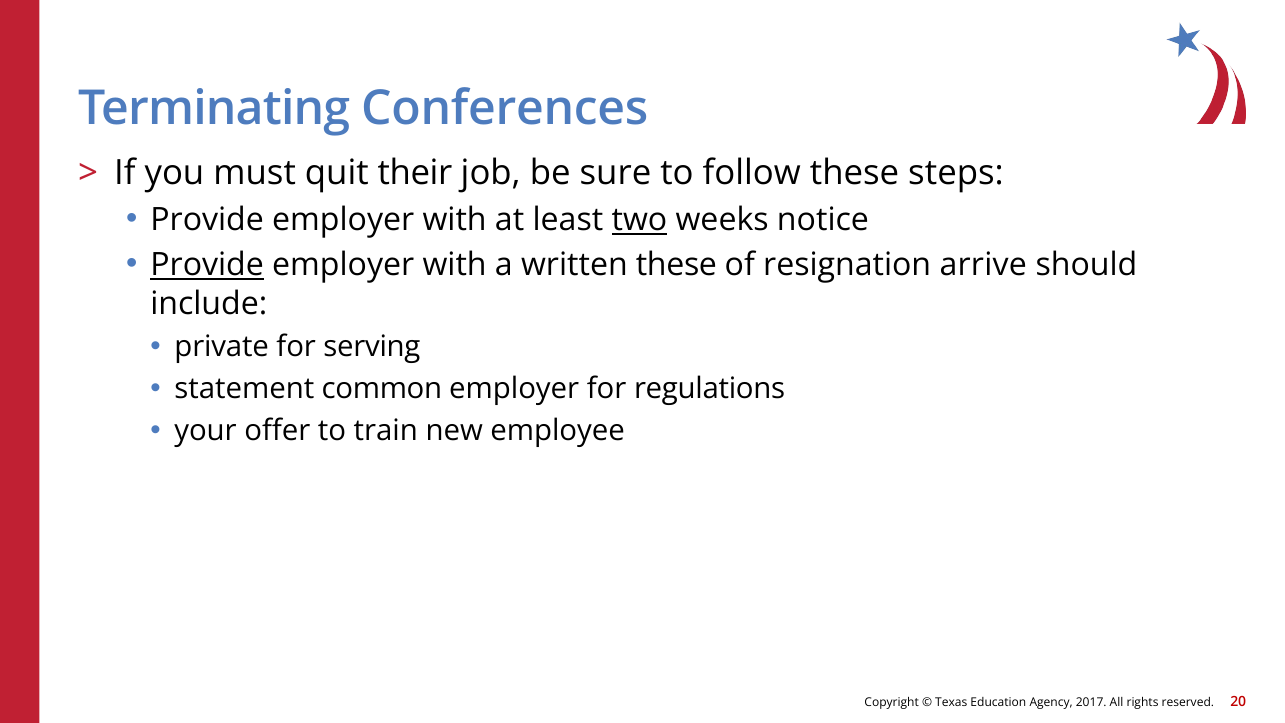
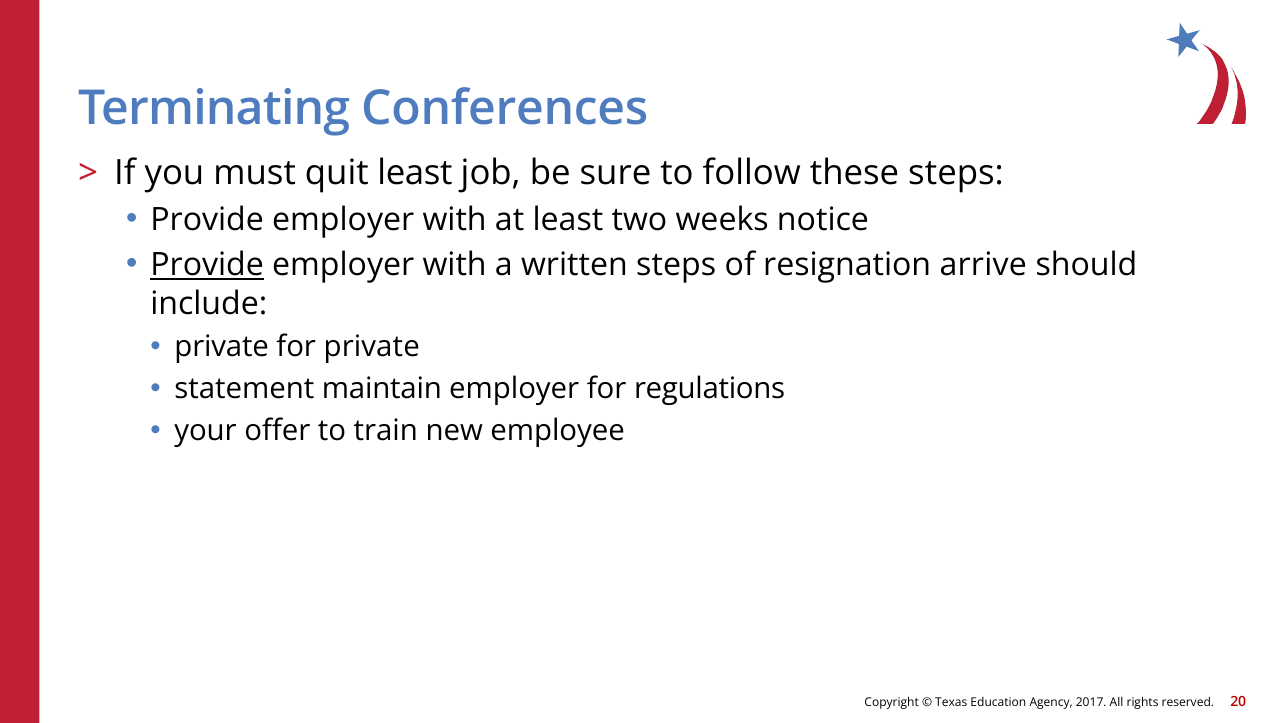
quit their: their -> least (415, 173)
two underline: present -> none (639, 220)
written these: these -> steps (676, 265)
for serving: serving -> private (372, 347)
common: common -> maintain (382, 389)
